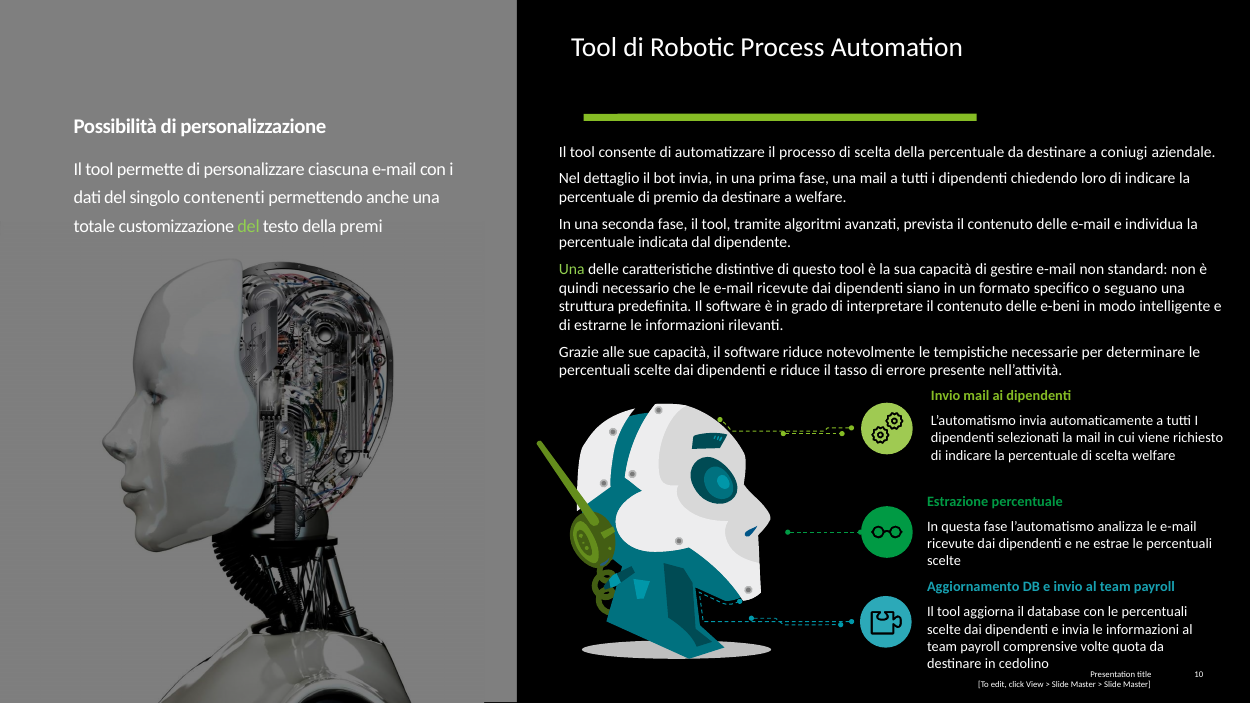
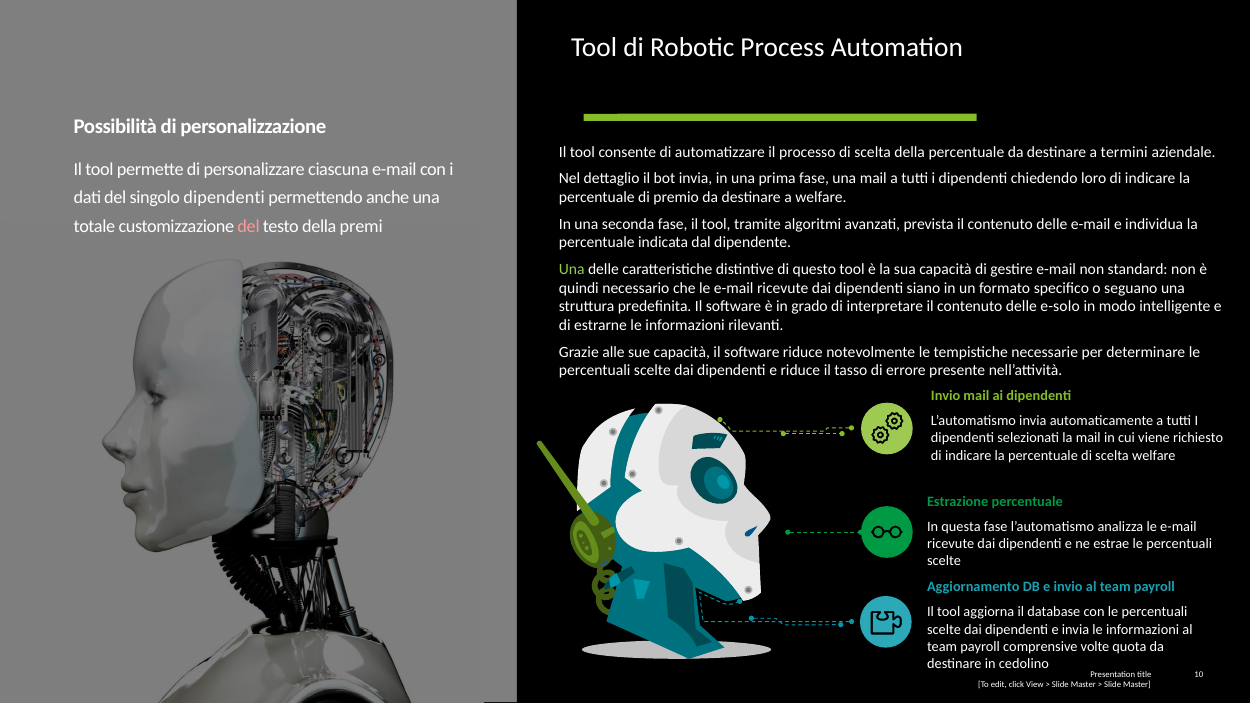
coniugi: coniugi -> termini (1124, 152)
singolo contenenti: contenenti -> dipendenti (224, 198)
del colour: light green -> pink (249, 226)
e-beni: e-beni -> e-solo (1060, 307)
